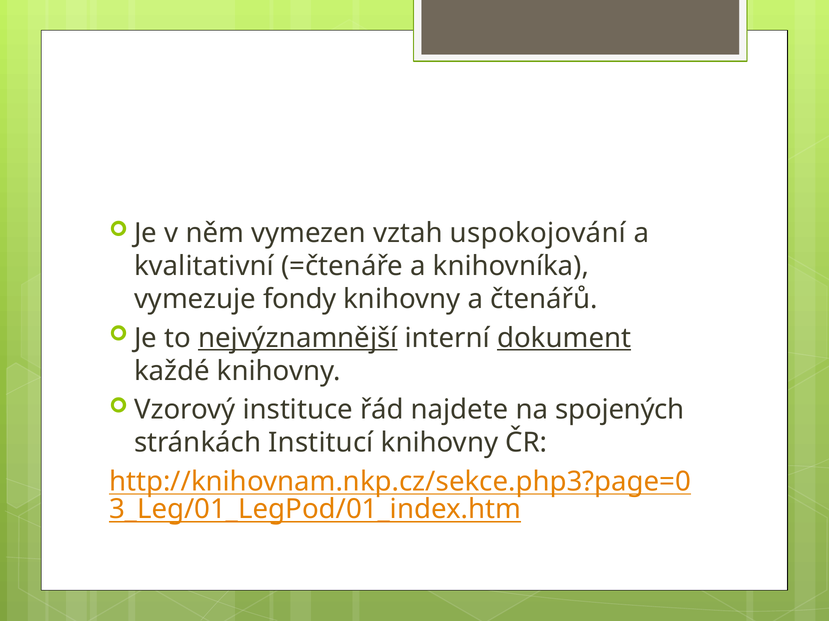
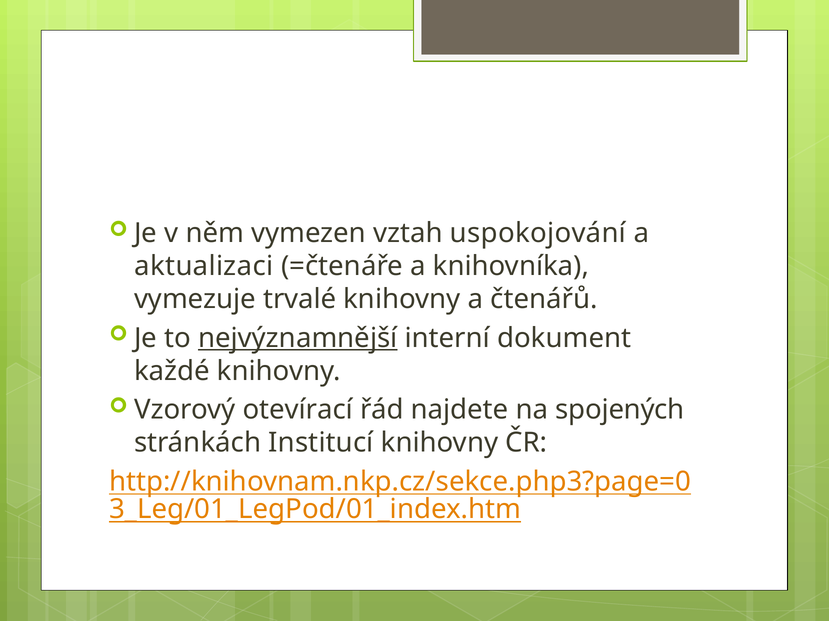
kvalitativní: kvalitativní -> aktualizaci (204, 267)
fondy: fondy -> trvalé (300, 300)
dokument underline: present -> none (564, 338)
instituce: instituce -> otevírací (298, 410)
